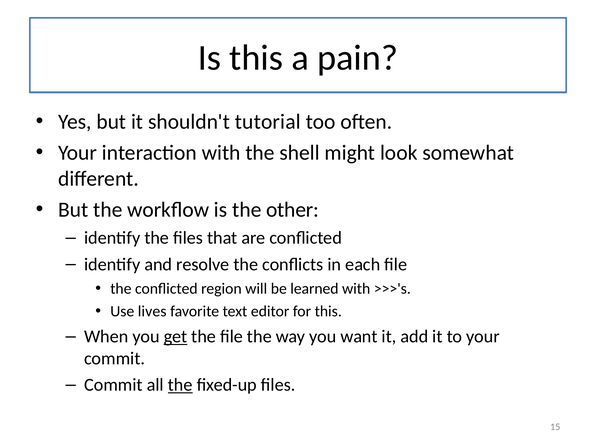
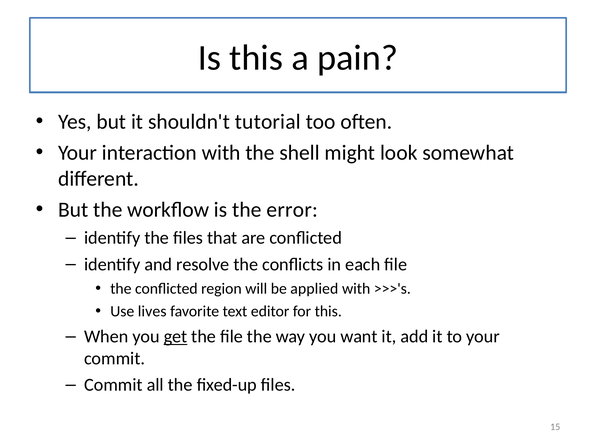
other: other -> error (292, 210)
learned: learned -> applied (314, 289)
the underline: present -> none (180, 385)
